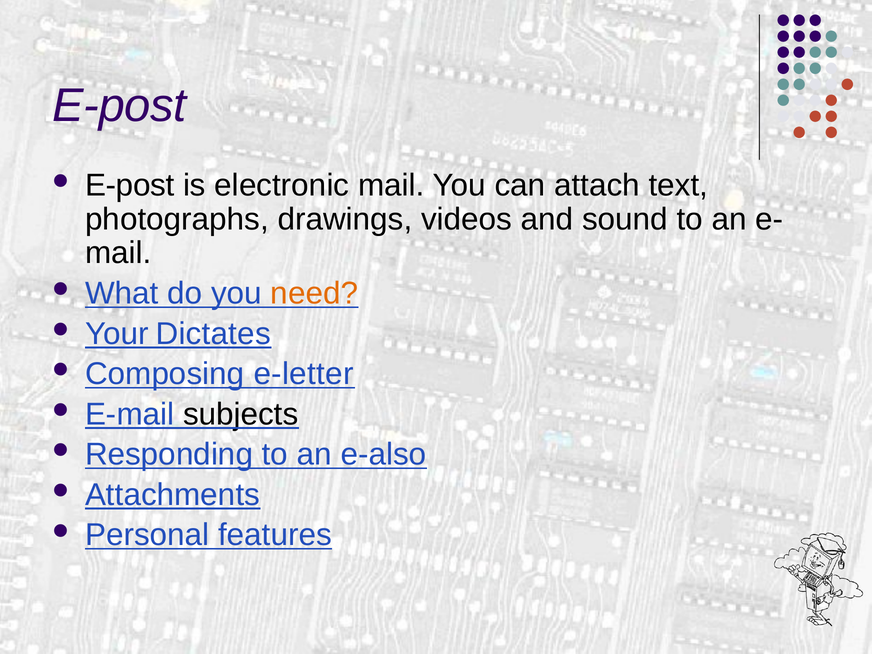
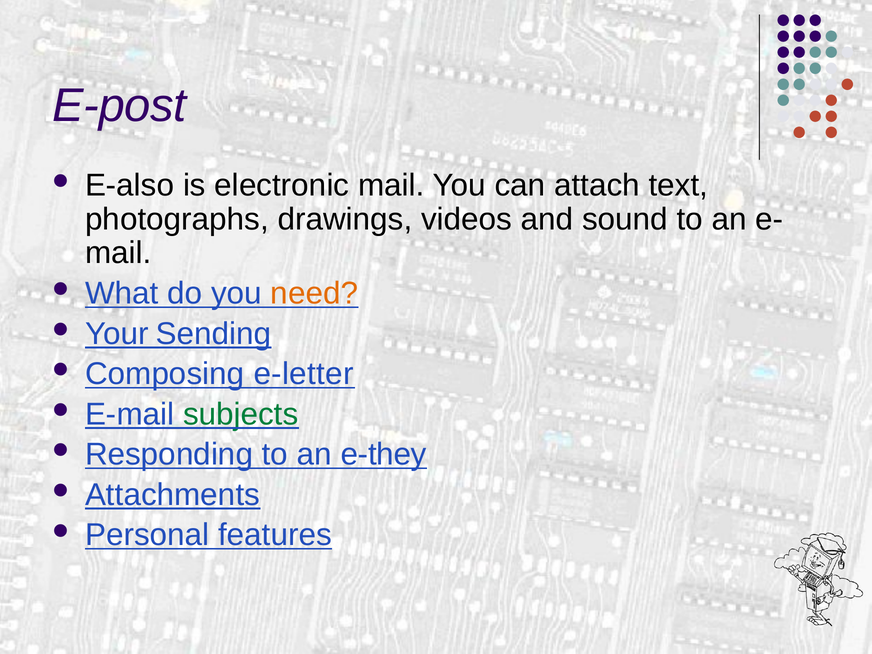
E-post: E-post -> E-also (130, 185)
Dictates: Dictates -> Sending (213, 334)
subjects colour: black -> green (241, 414)
e-also: e-also -> e-they (384, 454)
